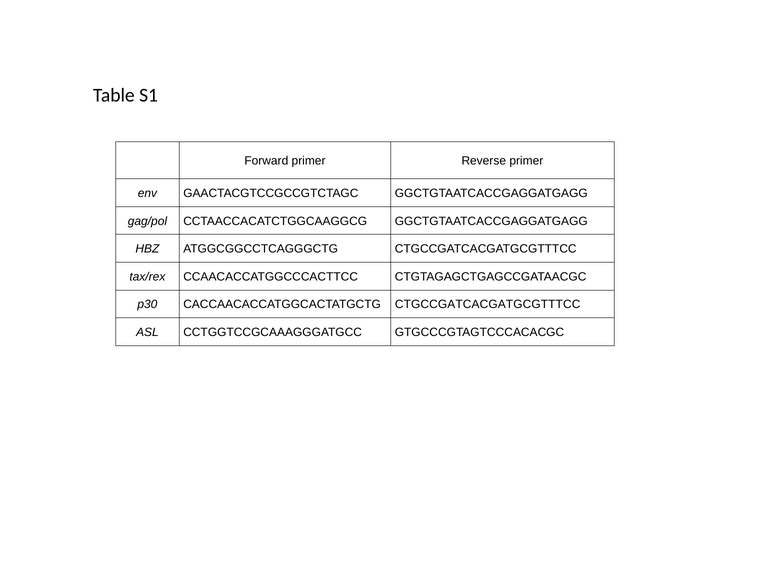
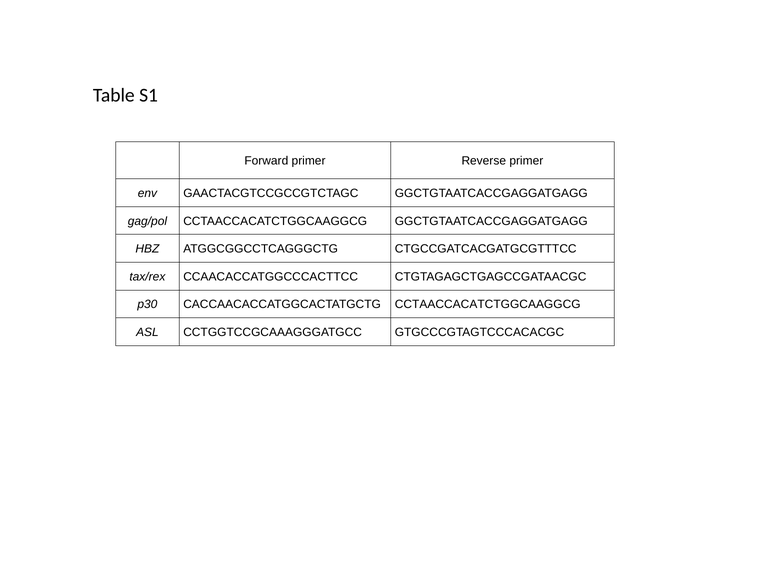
CACCAACACCATGGCACTATGCTG CTGCCGATCACGATGCGTTTCC: CTGCCGATCACGATGCGTTTCC -> CCTAACCACATCTGGCAAGGCG (488, 304)
